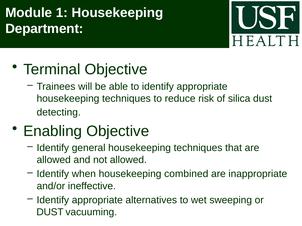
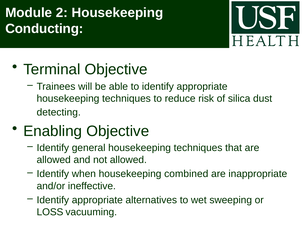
1: 1 -> 2 (62, 13)
Department: Department -> Conducting (44, 29)
DUST: DUST -> LOSS (50, 213)
